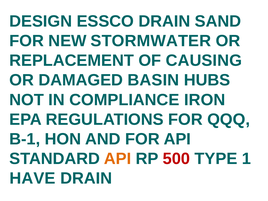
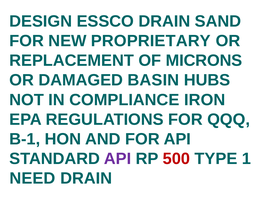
STORMWATER: STORMWATER -> PROPRIETARY (151, 41)
CAUSING: CAUSING -> MICRONS (204, 61)
API colour: orange -> purple (118, 159)
HAVE: HAVE -> NEED (32, 178)
